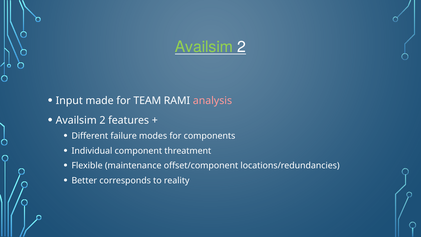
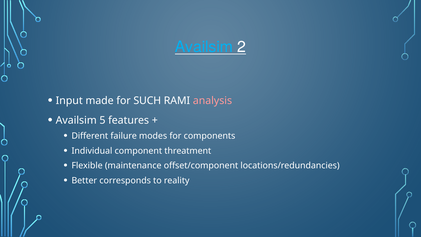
Availsim colour: light green -> light blue (204, 47)
TEAM: TEAM -> SUCH (147, 101)
2: 2 -> 5 (102, 120)
